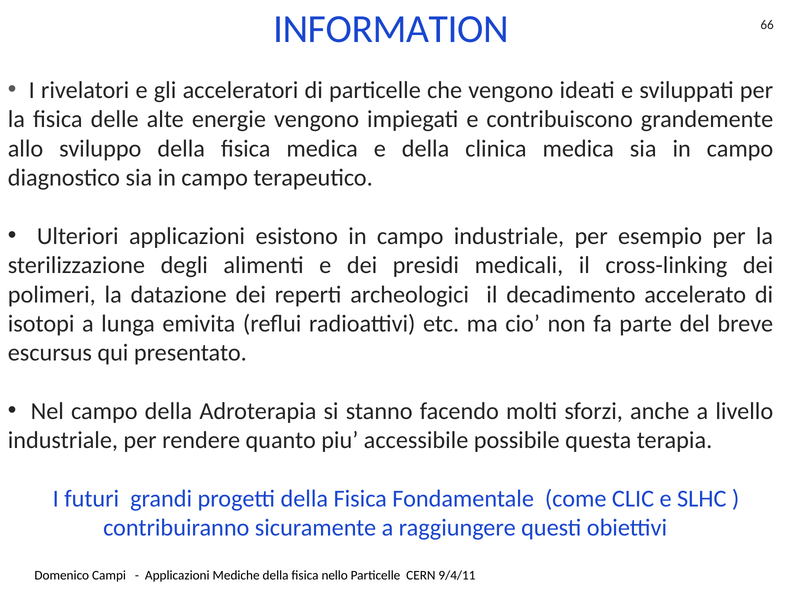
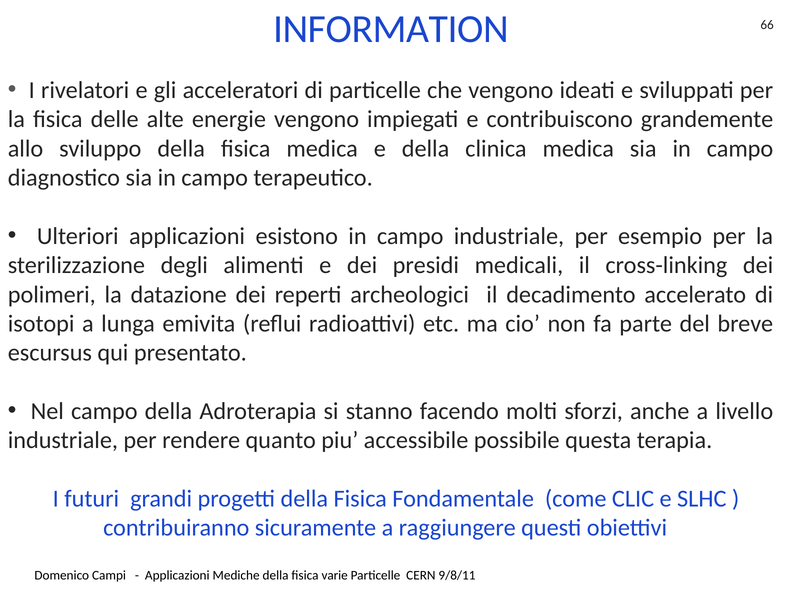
nello: nello -> varie (335, 575)
9/4/11: 9/4/11 -> 9/8/11 (457, 575)
